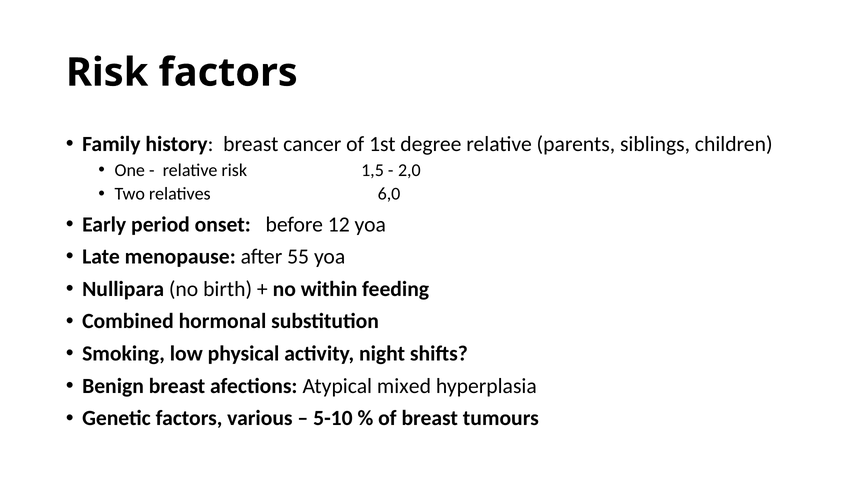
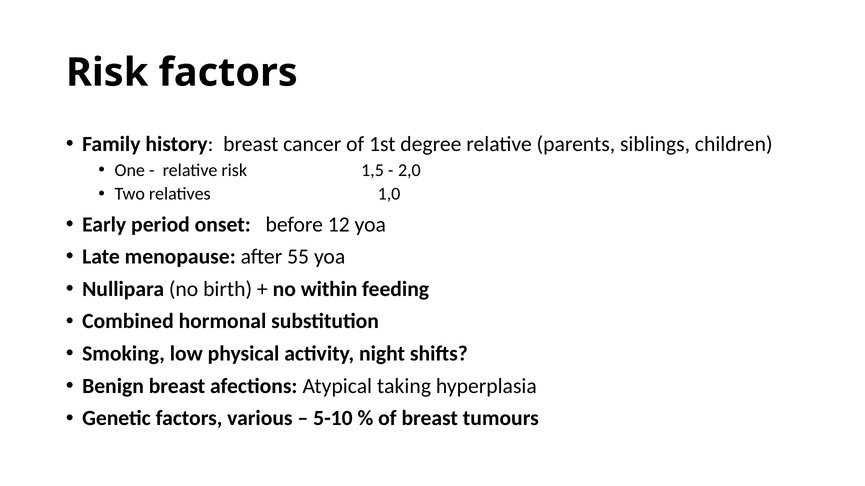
6,0: 6,0 -> 1,0 (389, 194)
mixed: mixed -> taking (404, 386)
